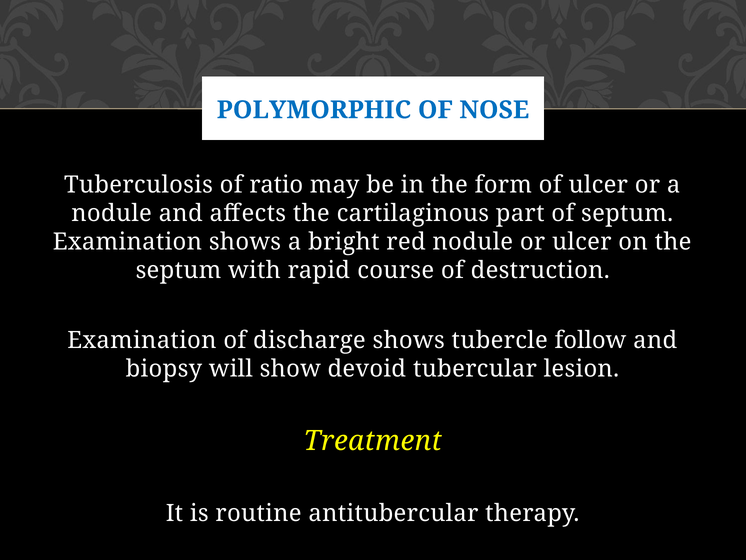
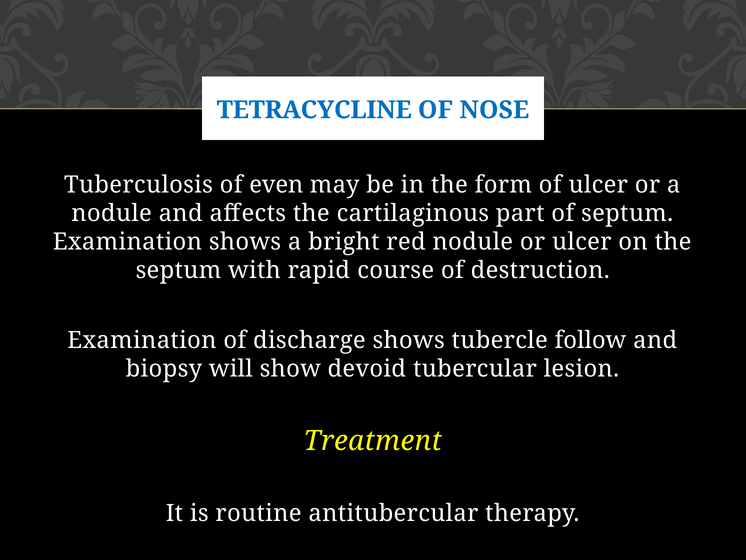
POLYMORPHIC: POLYMORPHIC -> TETRACYCLINE (314, 110)
ratio: ratio -> even (276, 185)
